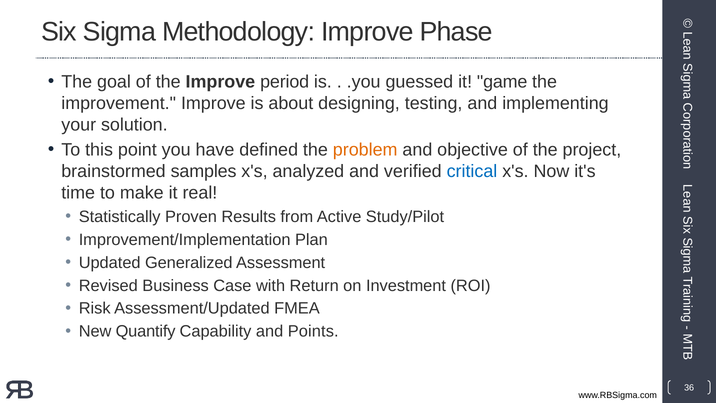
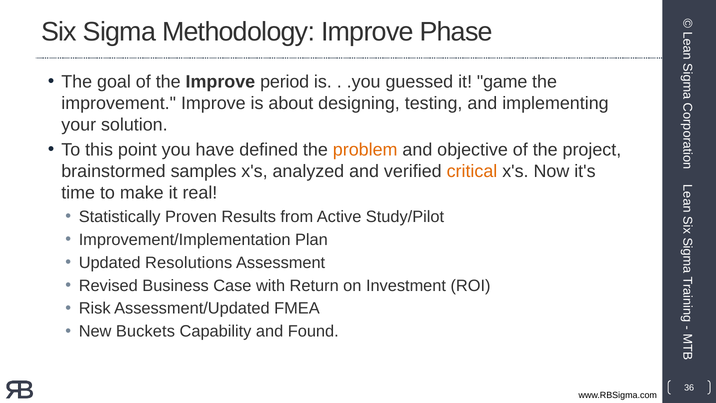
critical colour: blue -> orange (472, 171)
Generalized: Generalized -> Resolutions (189, 262)
Quantify: Quantify -> Buckets (145, 331)
Points: Points -> Found (313, 331)
